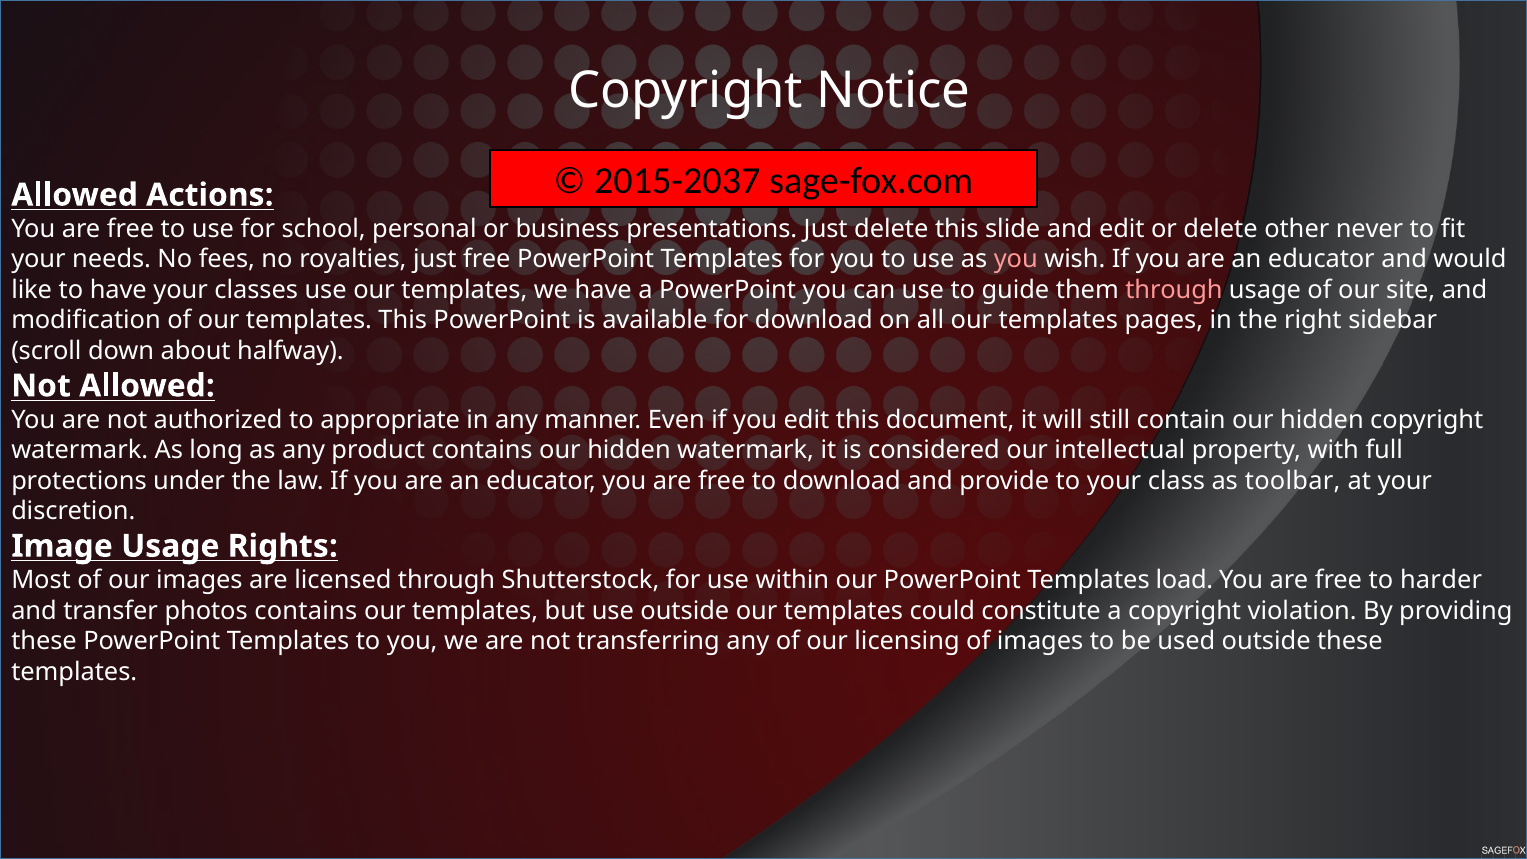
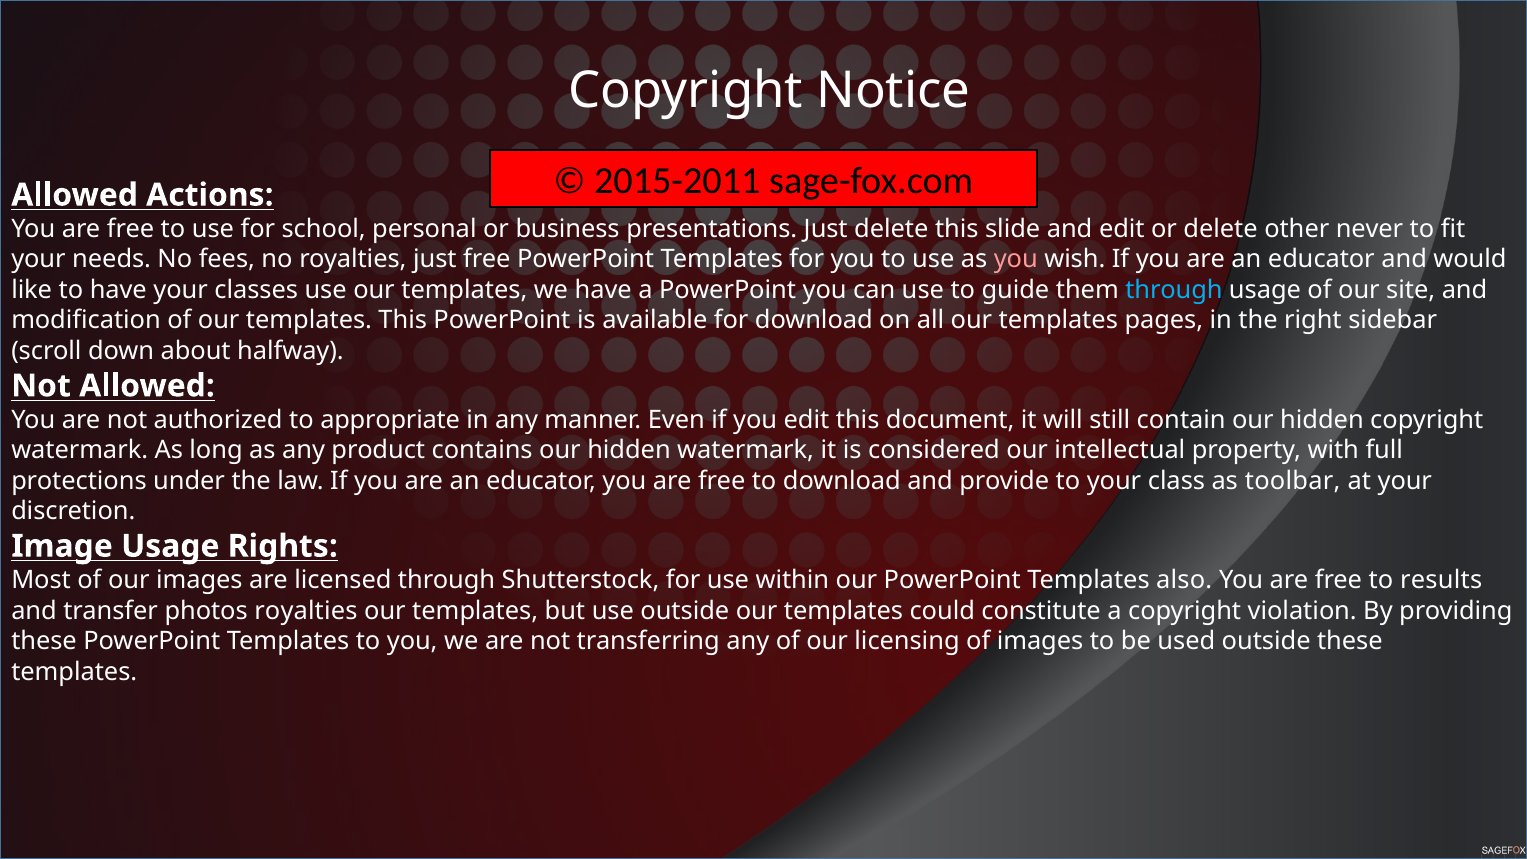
2015-2037: 2015-2037 -> 2015-2011 (677, 181)
through colour: pink -> light blue (1174, 290)
load: load -> also (1184, 580)
harder: harder -> results (1441, 580)
photos contains: contains -> royalties (306, 611)
